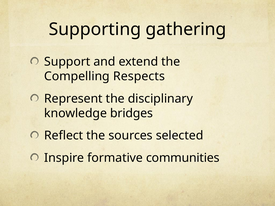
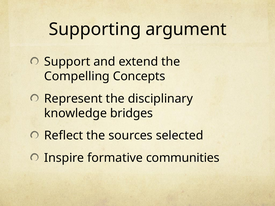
gathering: gathering -> argument (186, 29)
Respects: Respects -> Concepts (139, 76)
